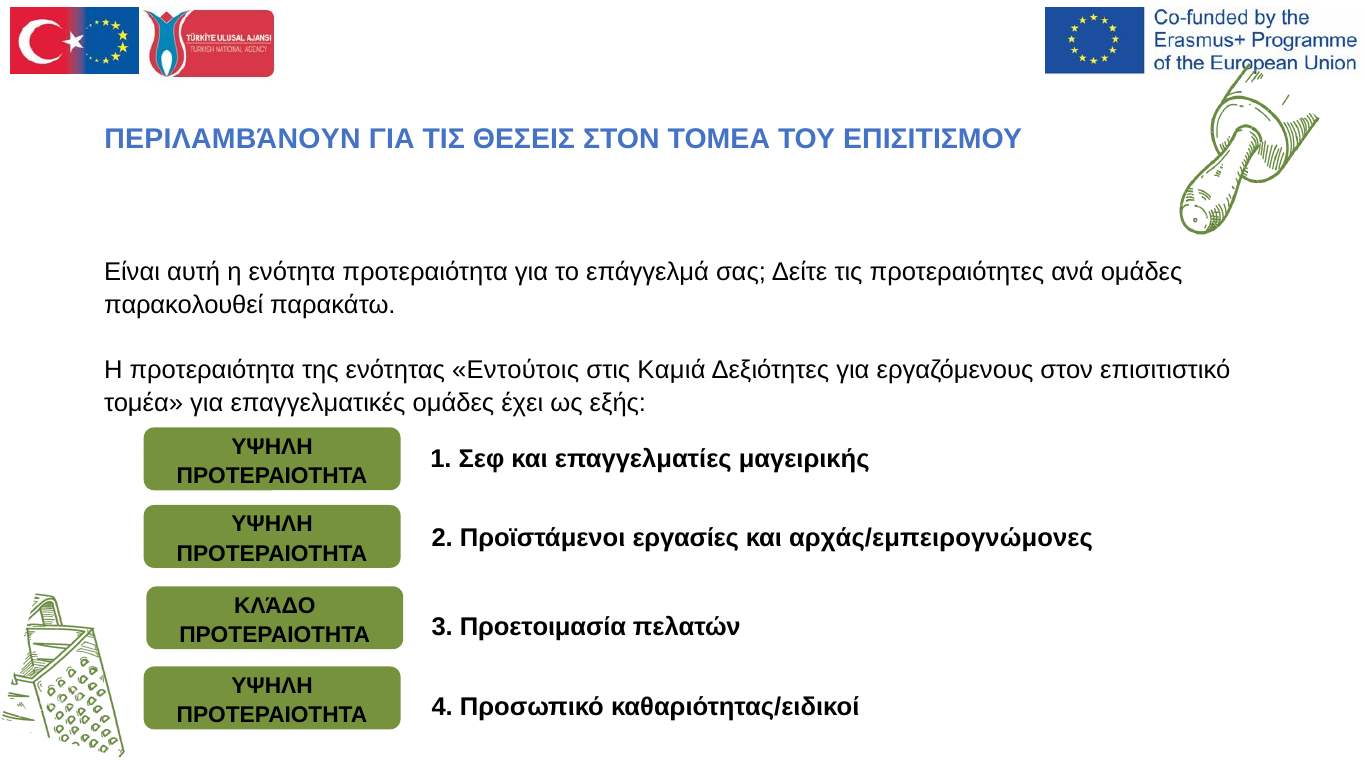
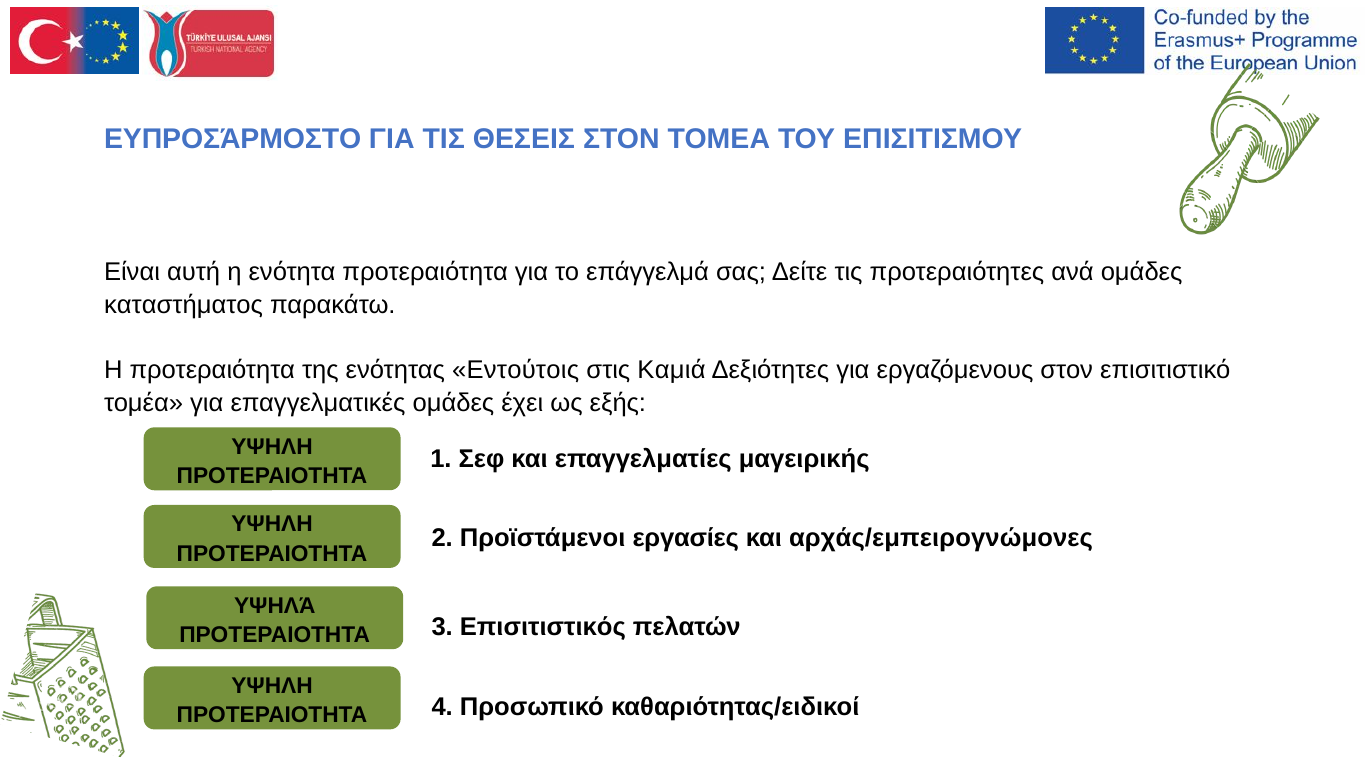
ΠΕΡΙΛΑΜΒΆΝΟΥΝ: ΠΕΡΙΛΑΜΒΆΝΟΥΝ -> ΕΥΠΡΟΣΆΡΜΟΣΤΟ (233, 139)
παρακολουθεί: παρακολουθεί -> καταστήματος (184, 305)
ΚΛΆΔΟ: ΚΛΆΔΟ -> ΥΨΗΛΆ (275, 606)
Προετοιμασία: Προετοιμασία -> Επισιτιστικός (543, 627)
